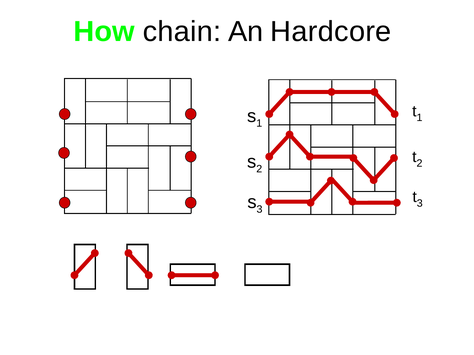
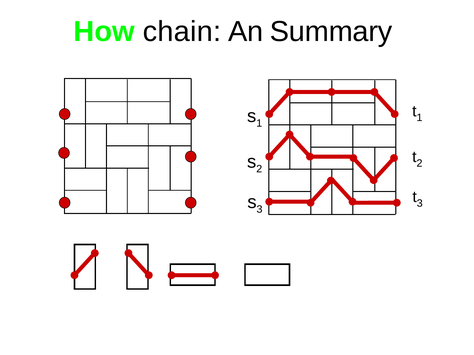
Hardcore: Hardcore -> Summary (331, 32)
